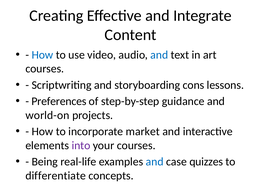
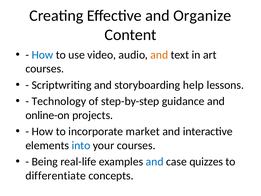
Integrate: Integrate -> Organize (202, 16)
and colour: blue -> orange (159, 55)
cons: cons -> help (193, 85)
Preferences: Preferences -> Technology (59, 101)
world-on: world-on -> online-on (48, 115)
into colour: purple -> blue (81, 145)
